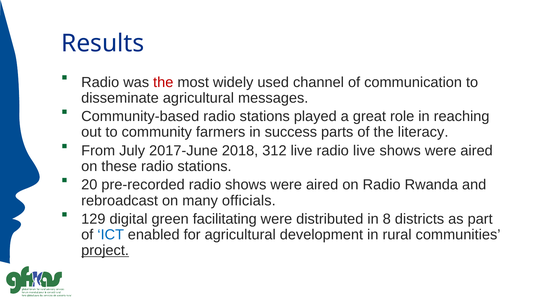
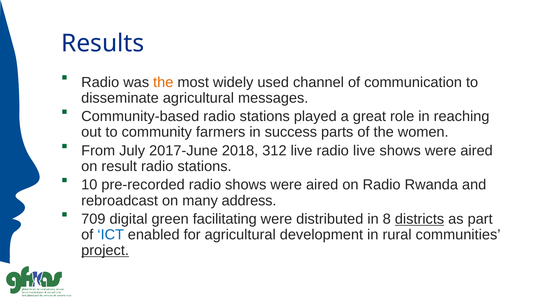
the colour: red -> orange (163, 82)
literacy: literacy -> women (423, 132)
these: these -> result (119, 166)
20: 20 -> 10 (89, 185)
officials: officials -> address (249, 201)
129: 129 -> 709 (93, 219)
districts underline: none -> present (420, 219)
